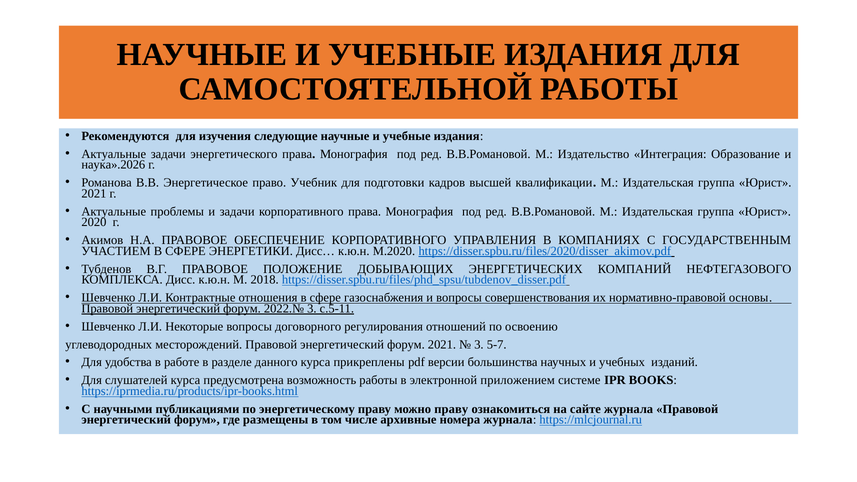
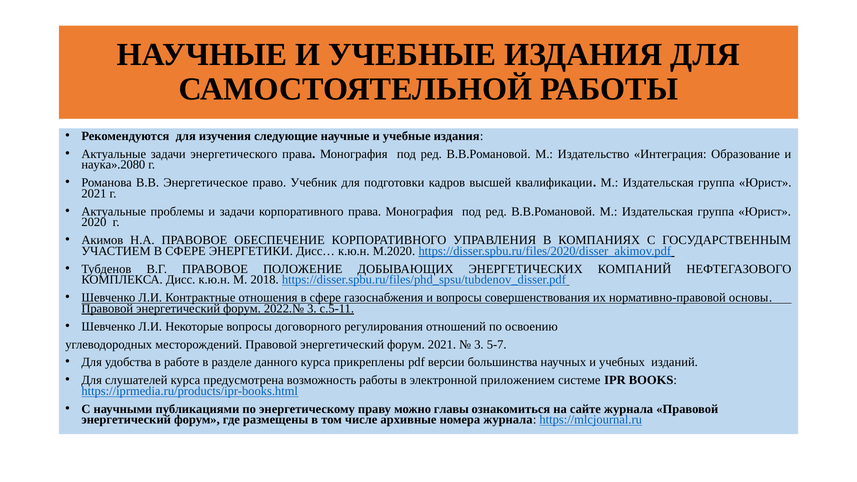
наука».2026: наука».2026 -> наука».2080 (113, 165)
можно праву: праву -> главы (451, 409)
